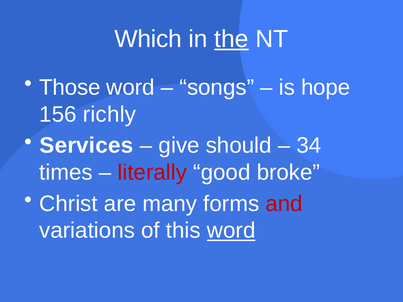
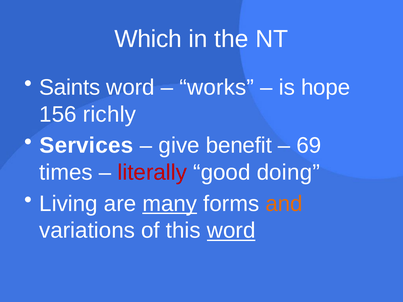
the underline: present -> none (231, 39)
Those: Those -> Saints (70, 88)
songs: songs -> works (217, 88)
should: should -> benefit (239, 146)
34: 34 -> 69 (309, 146)
broke: broke -> doing (288, 173)
Christ: Christ -> Living (69, 204)
many underline: none -> present (170, 204)
and colour: red -> orange (284, 204)
